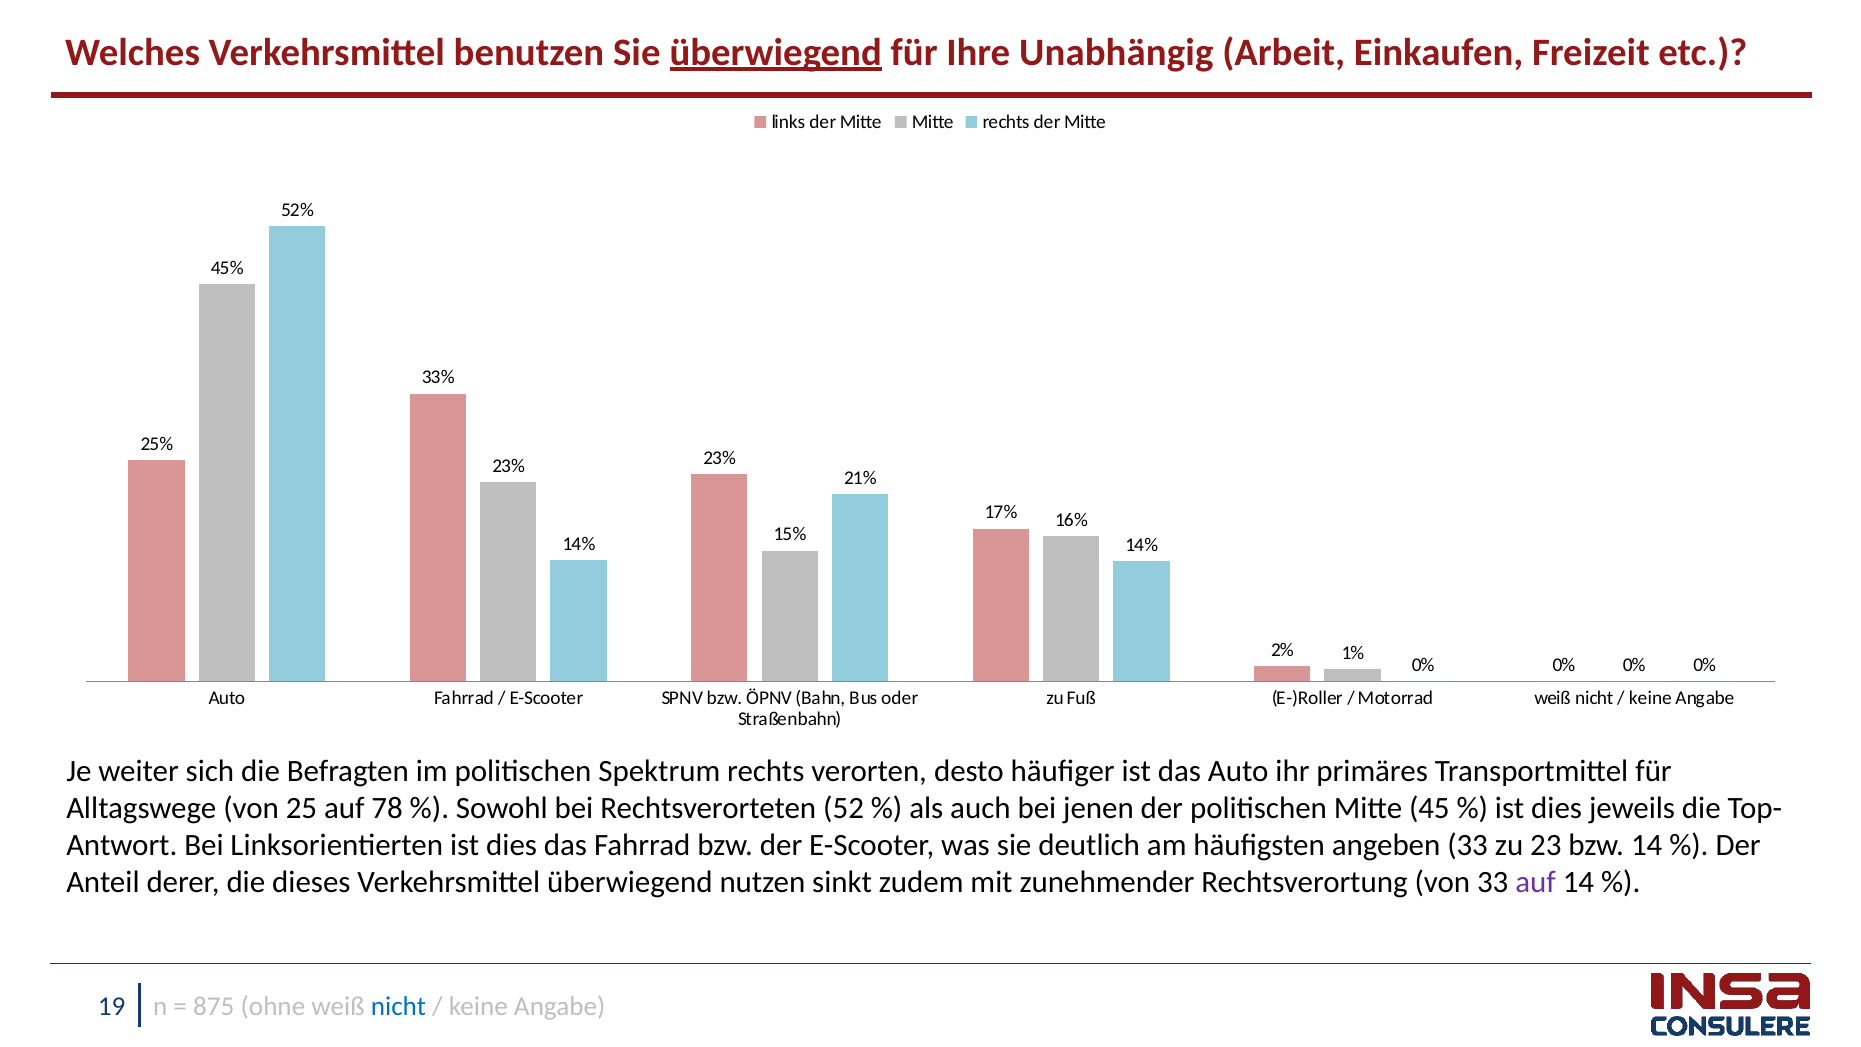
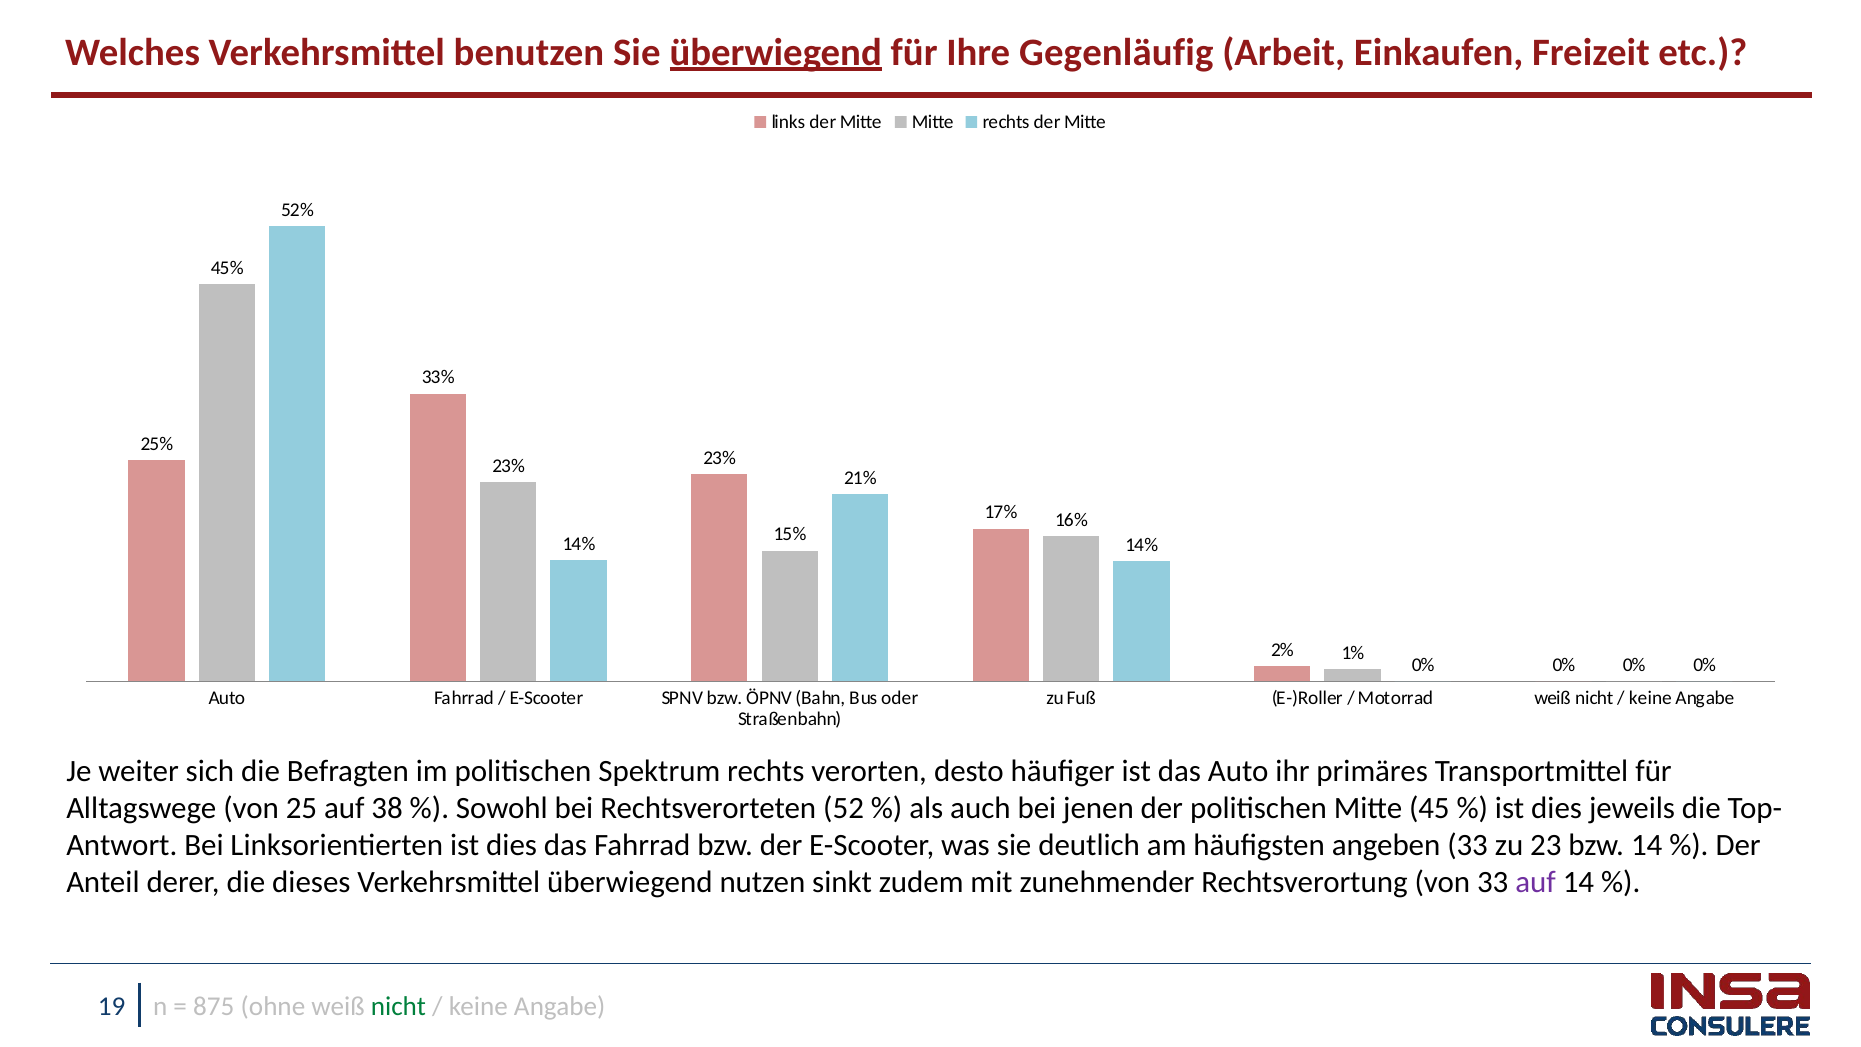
Unabhängig: Unabhängig -> Gegenläufig (1116, 52)
78: 78 -> 38 (387, 808)
nicht colour: blue -> green (398, 1006)
